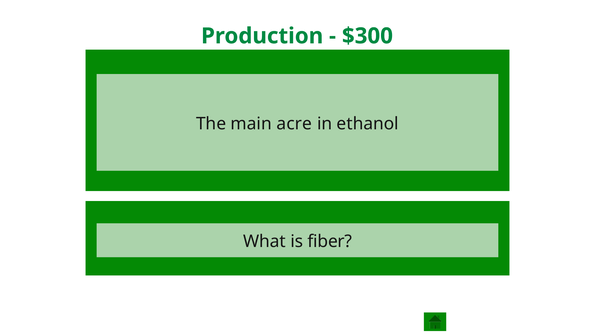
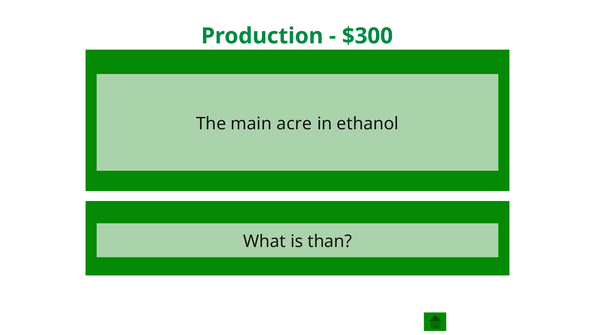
fiber: fiber -> than (330, 241)
